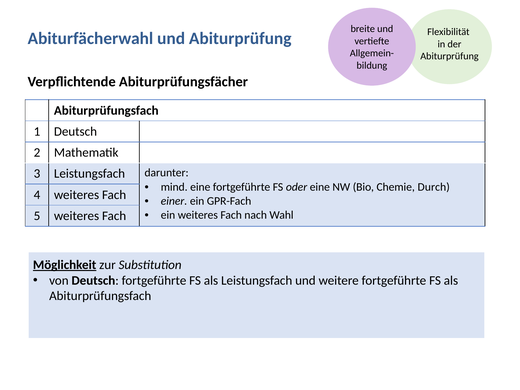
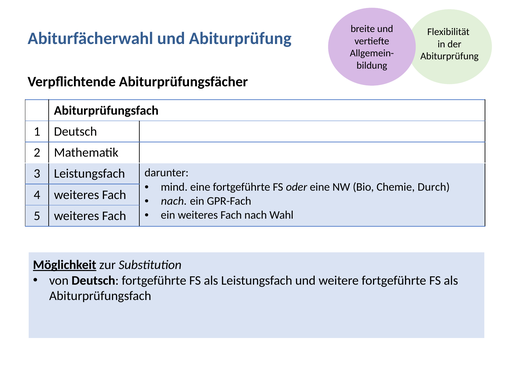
einer: einer -> nach (174, 201)
